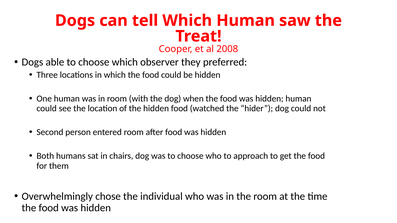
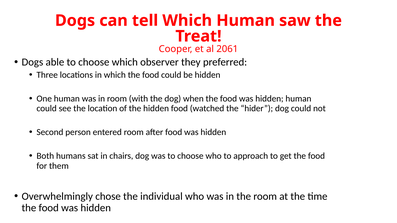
2008: 2008 -> 2061 (227, 49)
